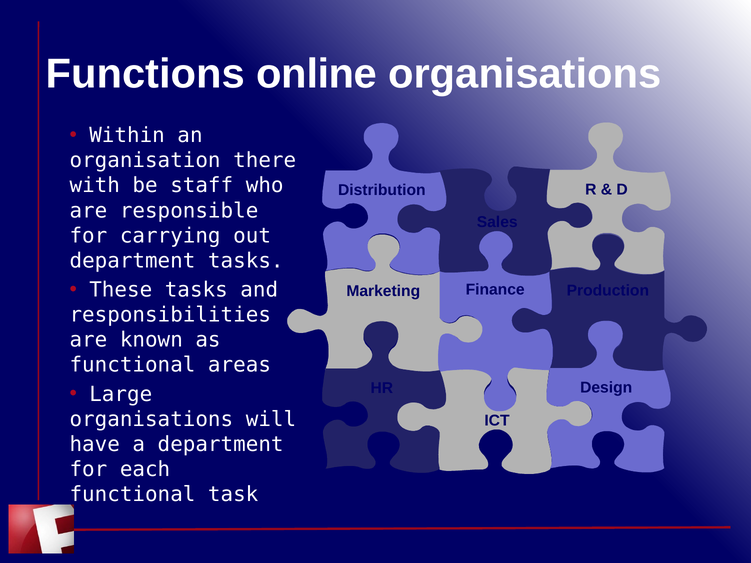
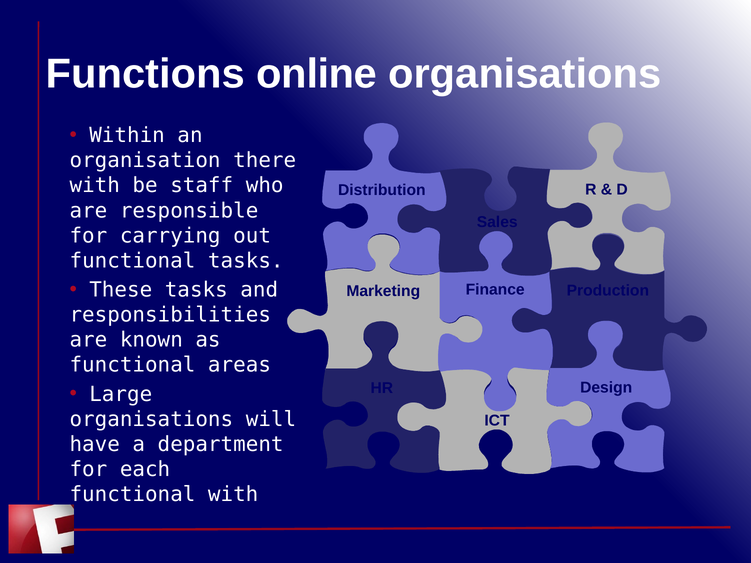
department: department -> functional (132, 261)
functional task: task -> with (233, 495)
